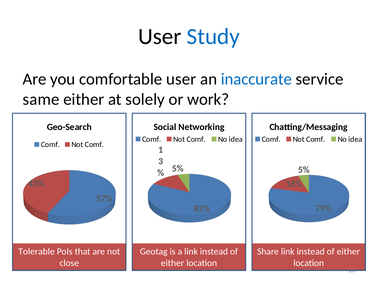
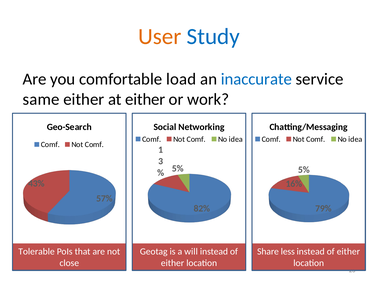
User colour: black -> orange (160, 37)
comfortable user: user -> load (181, 79)
at solely: solely -> either (145, 99)
a link: link -> will (191, 252)
Share link: link -> less (288, 252)
